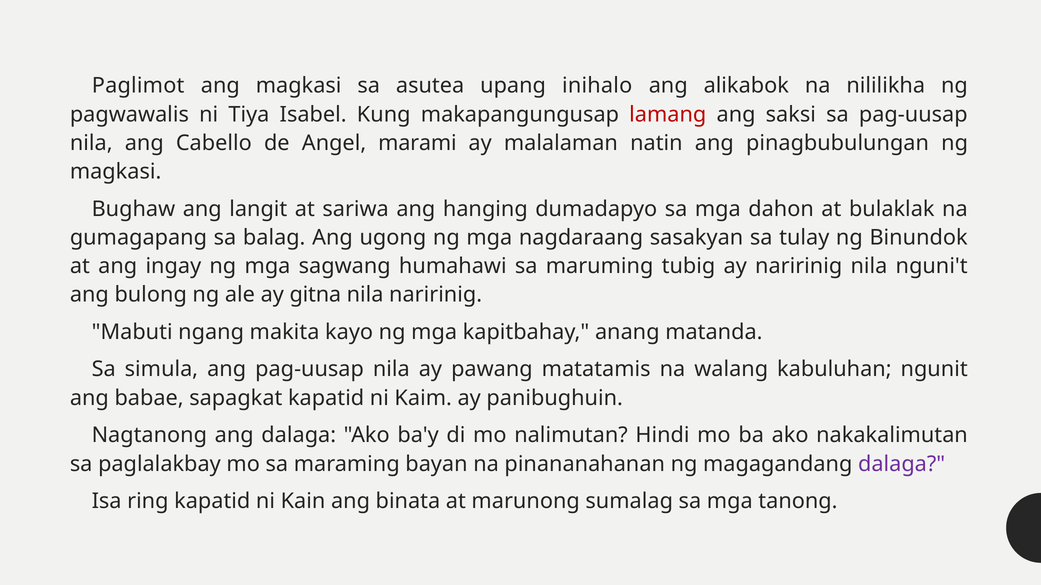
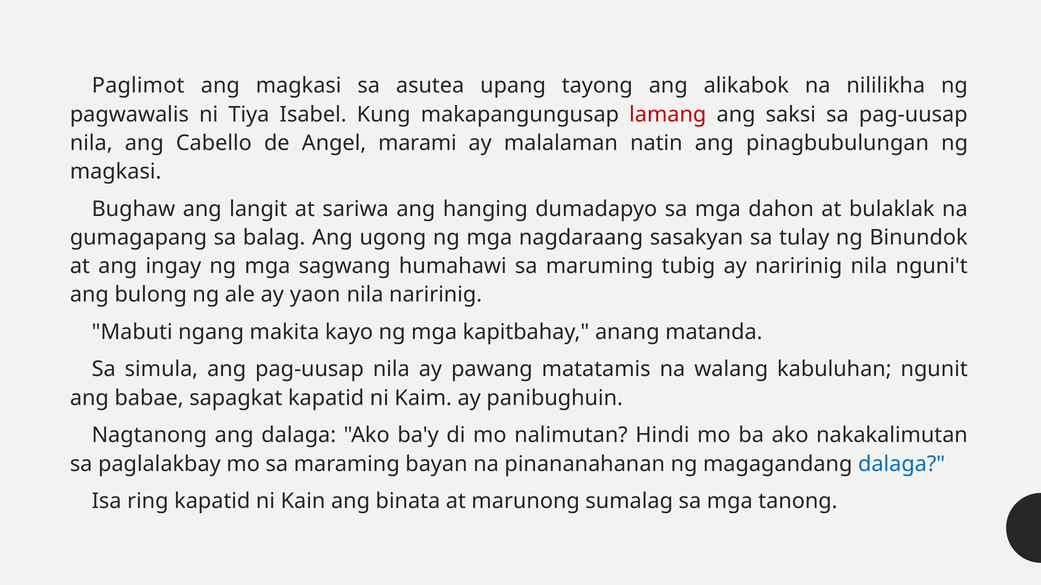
inihalo: inihalo -> tayong (597, 86)
gitna: gitna -> yaon (315, 295)
dalaga colour: purple -> blue (902, 464)
